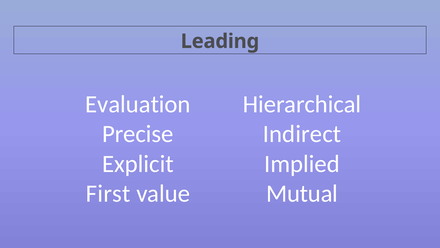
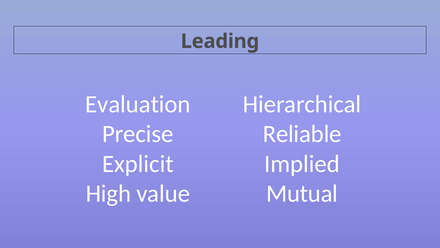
Indirect: Indirect -> Reliable (302, 134)
First: First -> High (108, 193)
